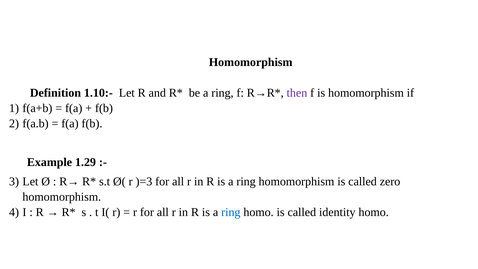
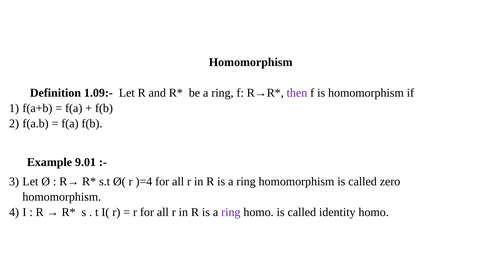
1.10:-: 1.10:- -> 1.09:- (98, 93)
1.29: 1.29 -> 9.01 (85, 162)
)=3: )=3 -> )=4 (144, 181)
ring colour: blue -> purple (231, 212)
